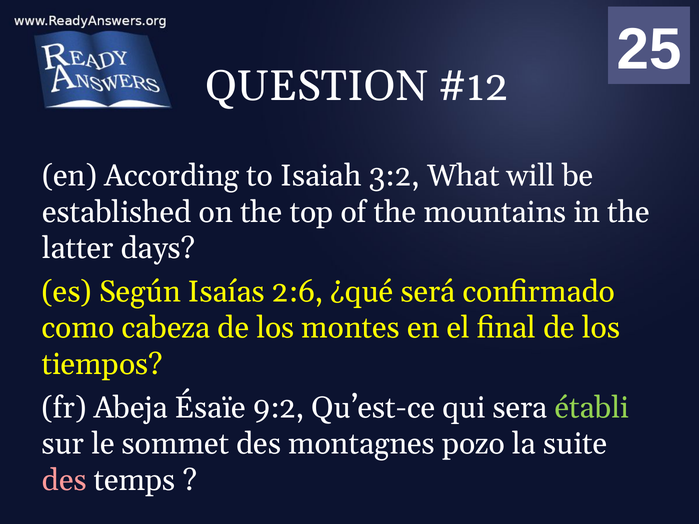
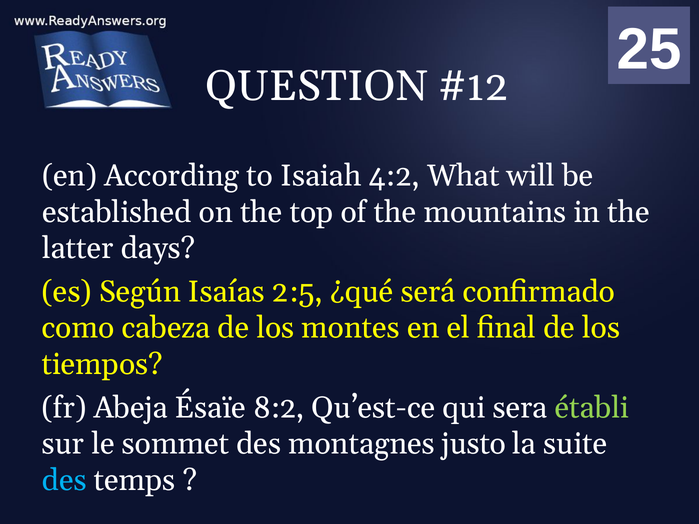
3:2: 3:2 -> 4:2 (394, 176)
2:6: 2:6 -> 2:5 (297, 292)
9:2: 9:2 -> 8:2 (279, 408)
pozo: pozo -> justo (474, 444)
des colour: pink -> light blue (64, 480)
